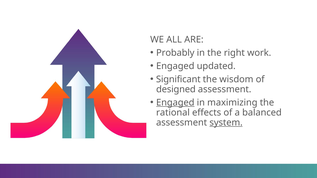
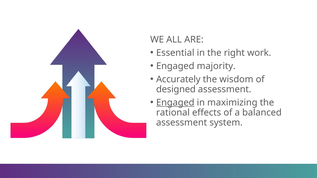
Probably: Probably -> Essential (175, 53)
updated: updated -> majority (216, 66)
Significant: Significant -> Accurately (178, 79)
system underline: present -> none (226, 123)
